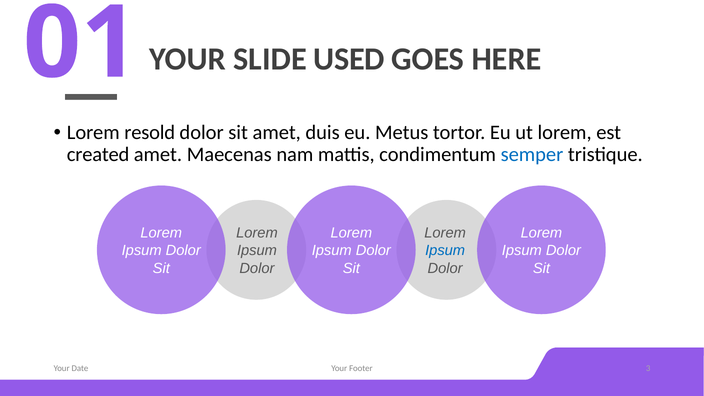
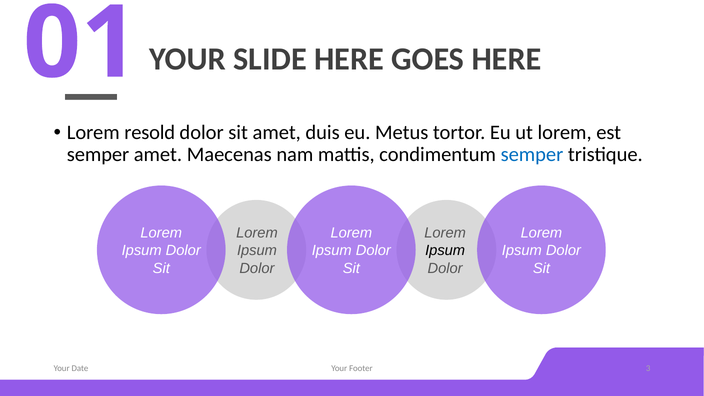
SLIDE USED: USED -> HERE (349, 59)
created: created -> semper (98, 155)
Ipsum colour: blue -> black (445, 251)
